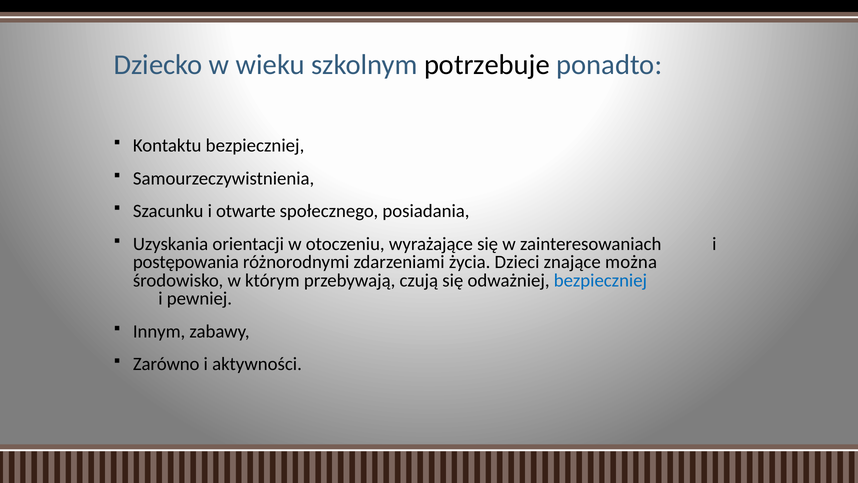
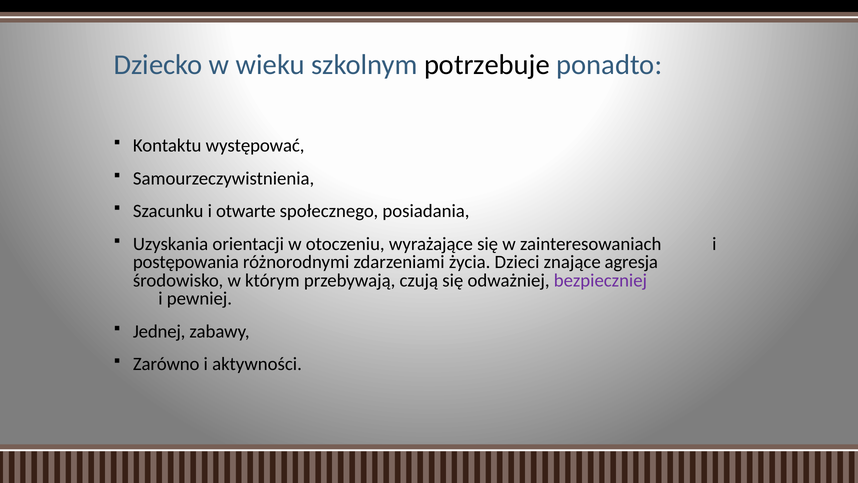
Kontaktu bezpieczniej: bezpieczniej -> występować (255, 146)
można: można -> agresja (631, 262)
bezpieczniej colour: blue -> purple (600, 280)
Innym: Innym -> Jednej (159, 331)
